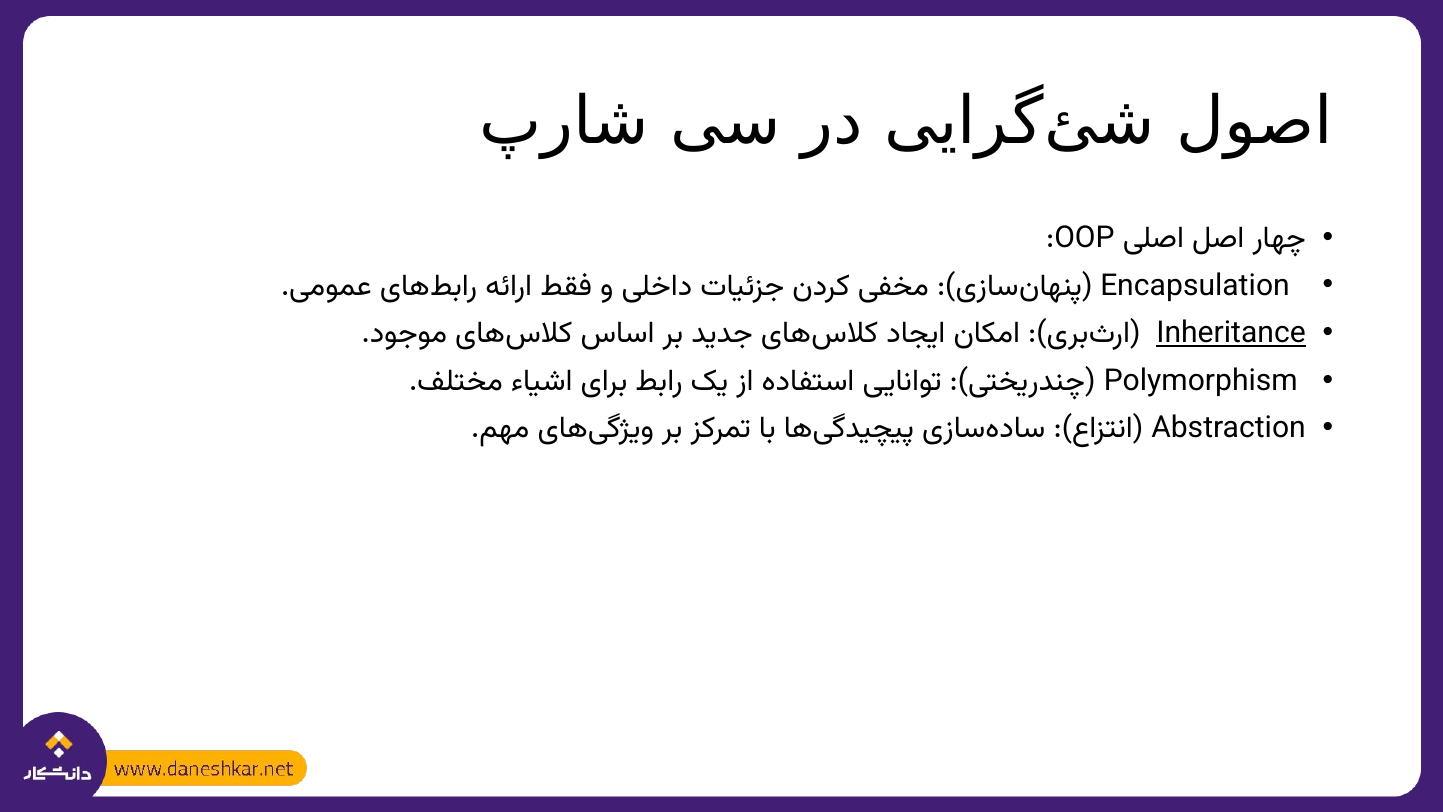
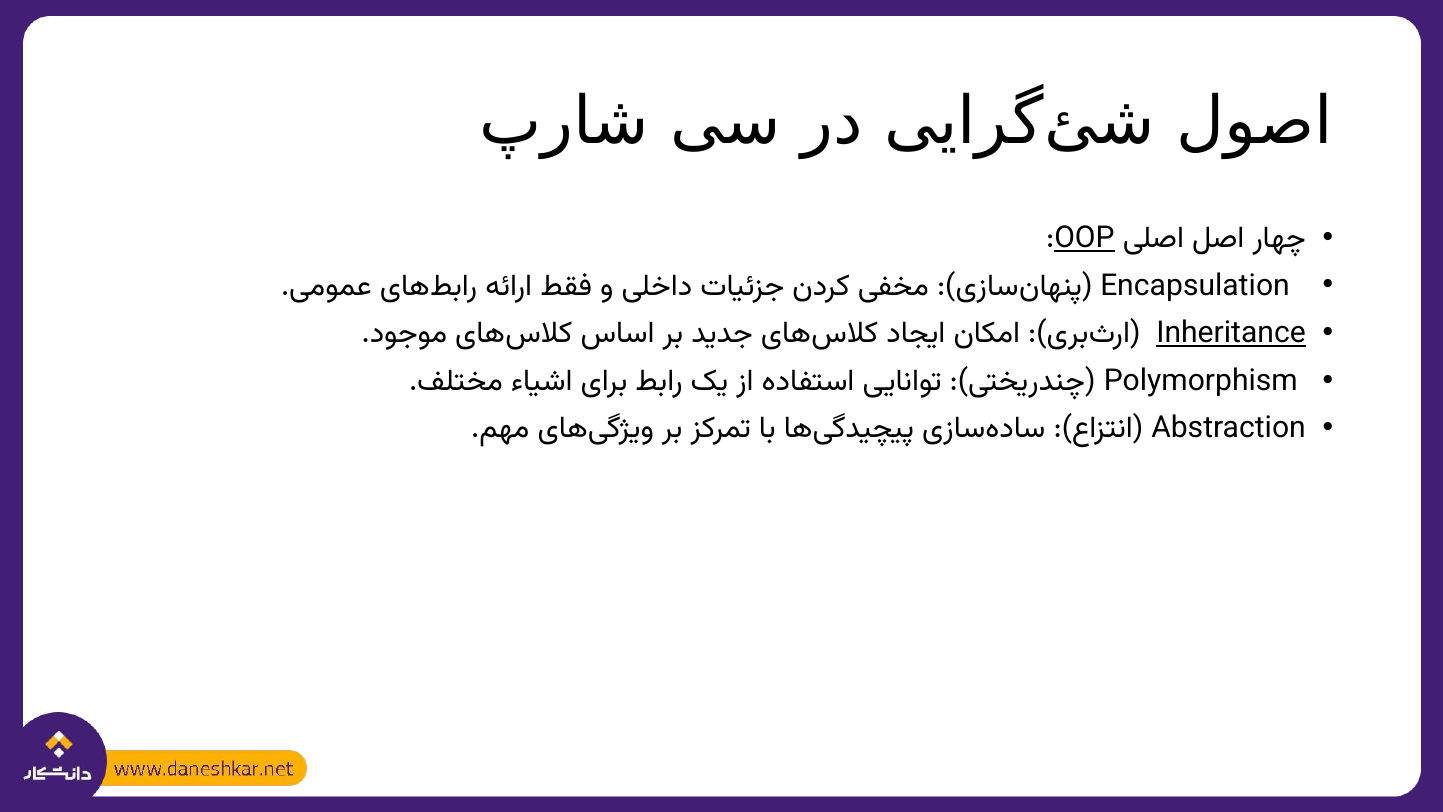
OOP underline: none -> present (1084, 238)
